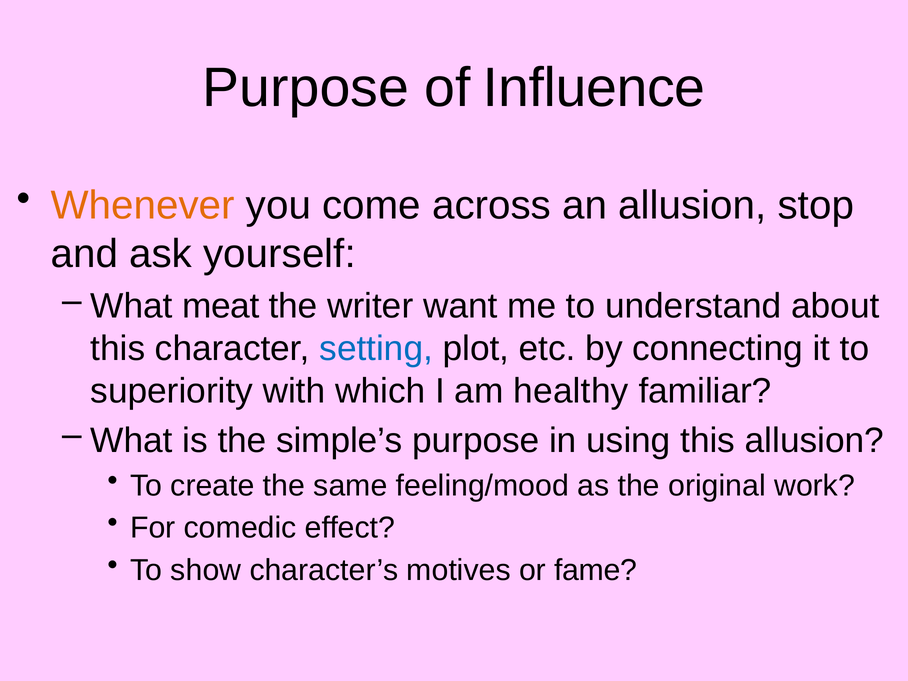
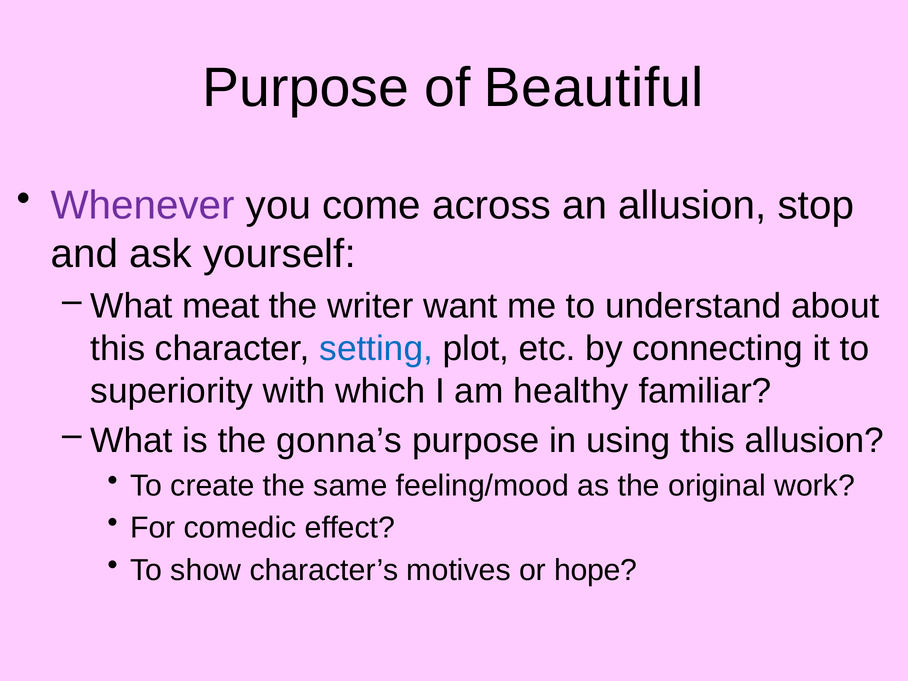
Influence: Influence -> Beautiful (594, 88)
Whenever colour: orange -> purple (143, 206)
simple’s: simple’s -> gonna’s (339, 440)
fame: fame -> hope (596, 570)
